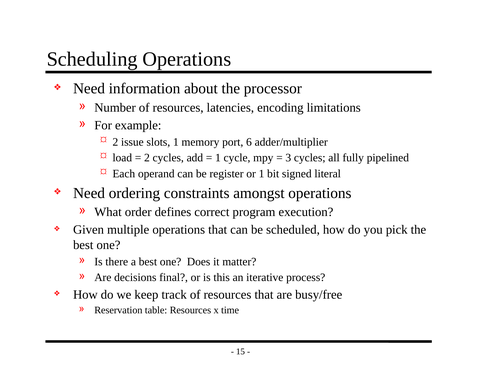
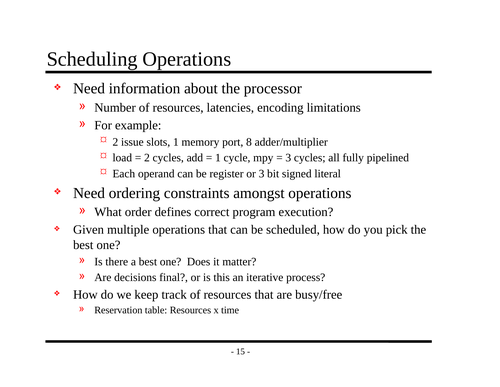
6: 6 -> 8 (249, 142)
or 1: 1 -> 3 (262, 174)
